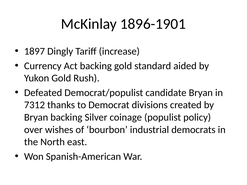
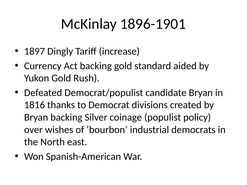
7312: 7312 -> 1816 (34, 105)
